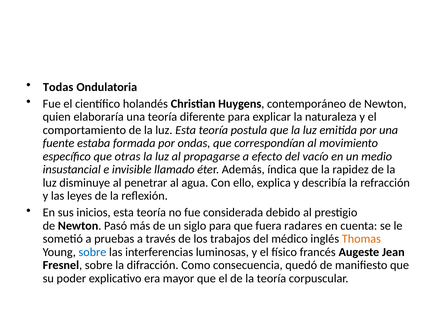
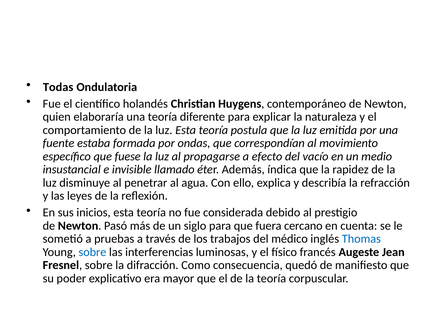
otras: otras -> fuese (128, 156)
radares: radares -> cercano (303, 225)
Thomas colour: orange -> blue (361, 239)
